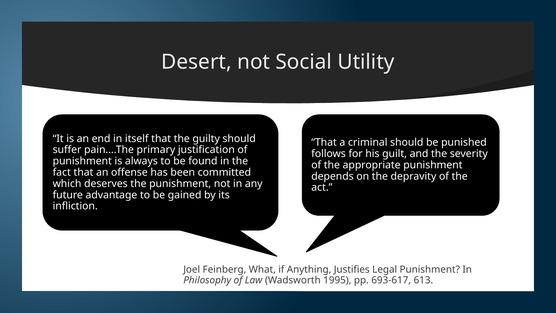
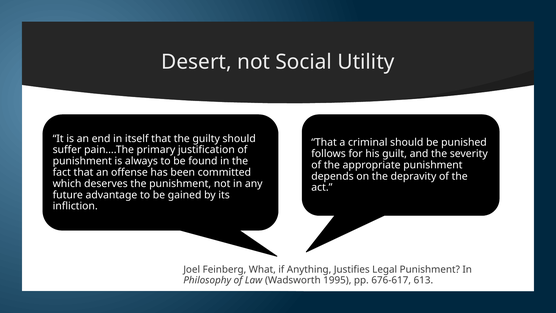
693-617: 693-617 -> 676-617 (391, 280)
